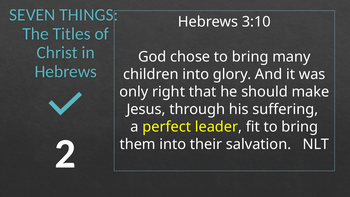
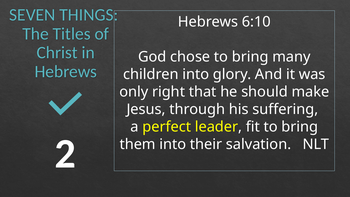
3:10: 3:10 -> 6:10 (256, 22)
